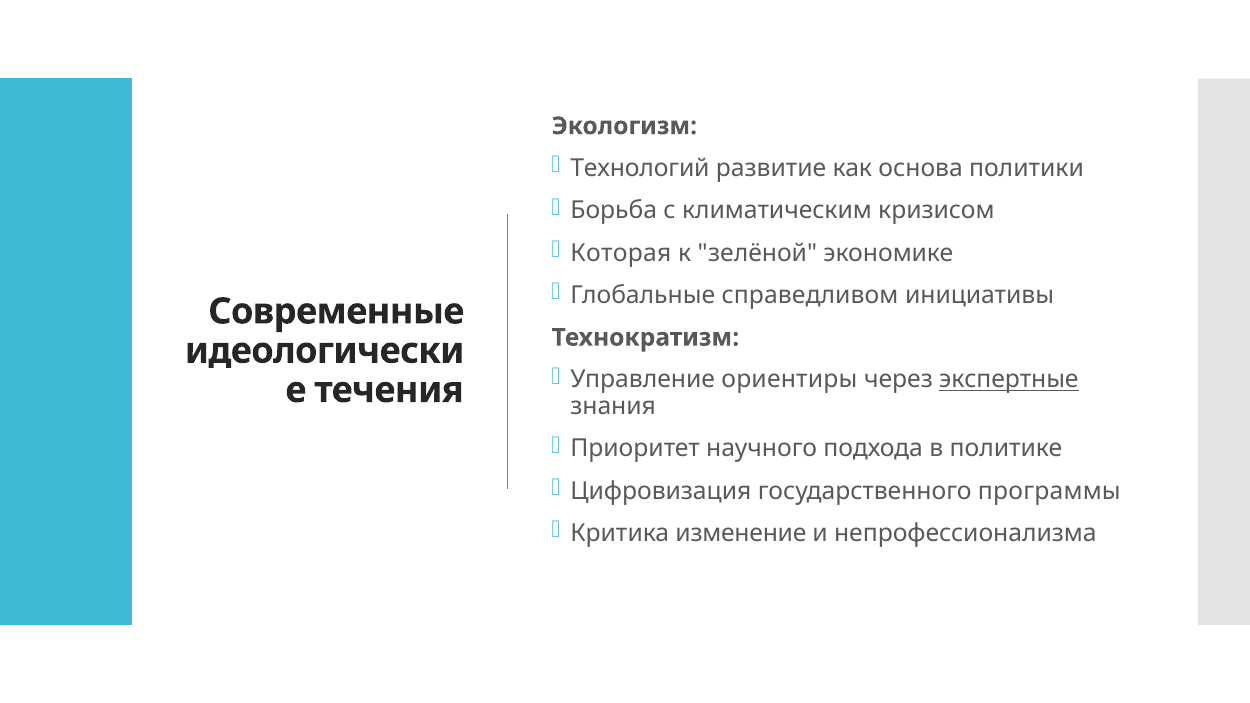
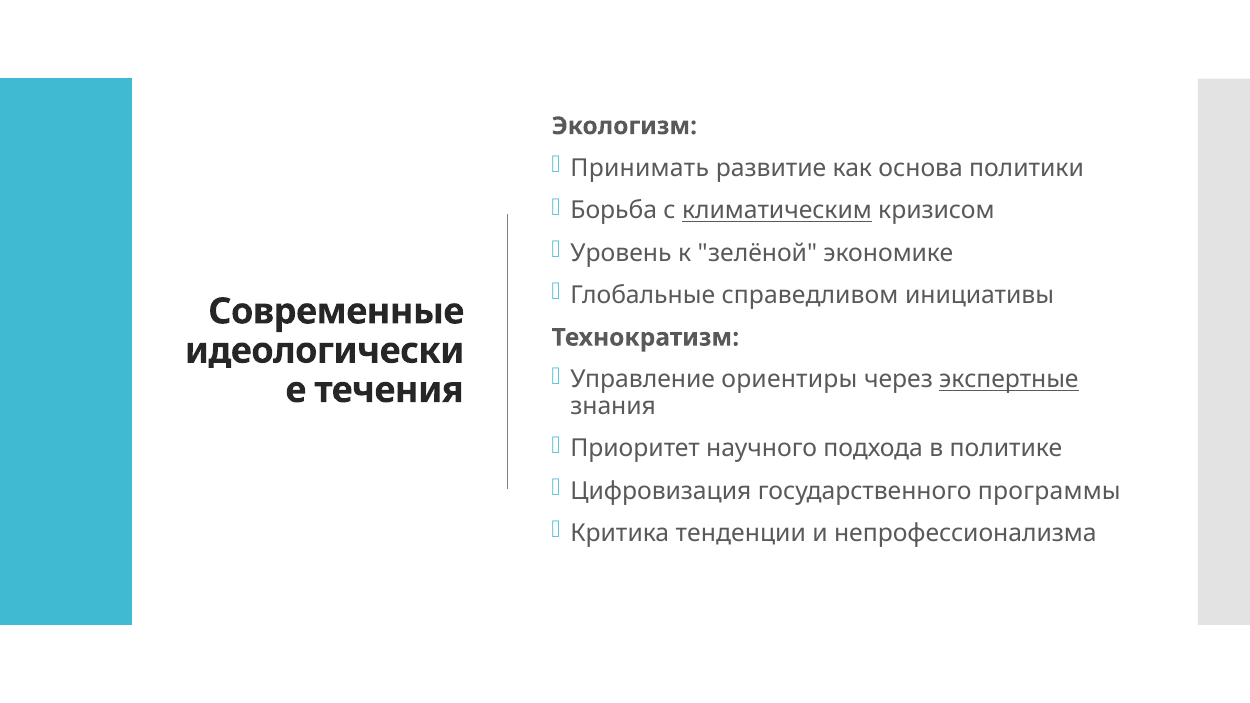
Технологий: Технологий -> Принимать (640, 168)
климатическим underline: none -> present (777, 211)
Которая: Которая -> Уровень (621, 253)
изменение: изменение -> тенденции (741, 533)
